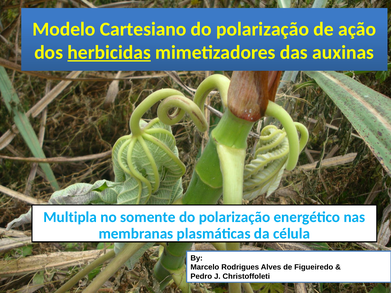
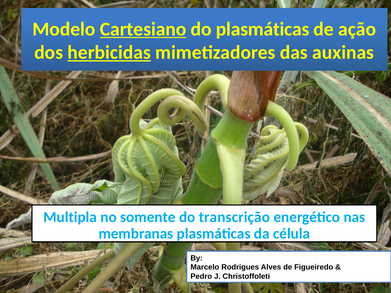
Cartesiano underline: none -> present (143, 29)
polarização: polarização -> plasmáticas (263, 29)
polarização: polarização -> transcrição (234, 217)
